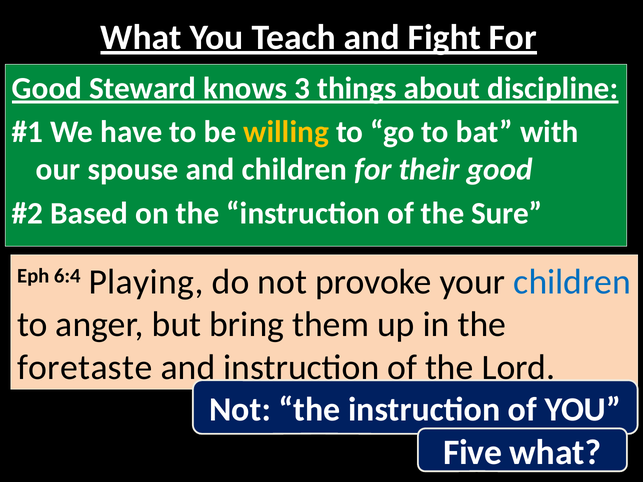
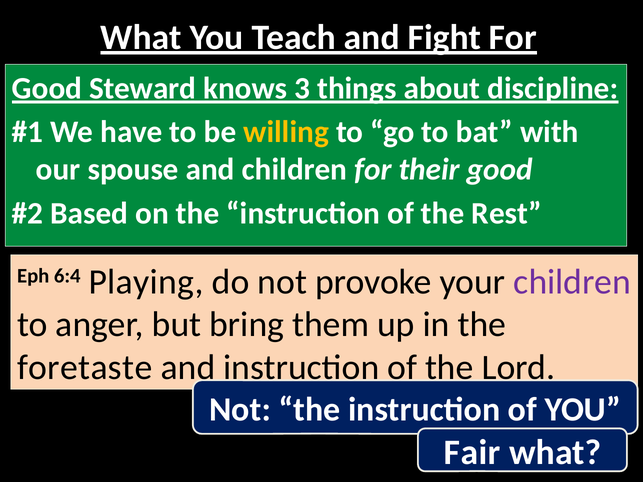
Sure: Sure -> Rest (507, 214)
children colour: blue -> purple (572, 282)
Five: Five -> Fair (472, 453)
